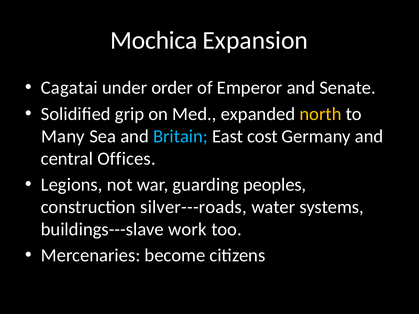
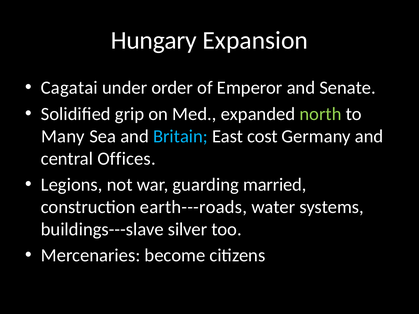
Mochica: Mochica -> Hungary (154, 41)
north colour: yellow -> light green (321, 114)
peoples: peoples -> married (275, 185)
silver---roads: silver---roads -> earth---roads (193, 207)
work: work -> silver (188, 229)
